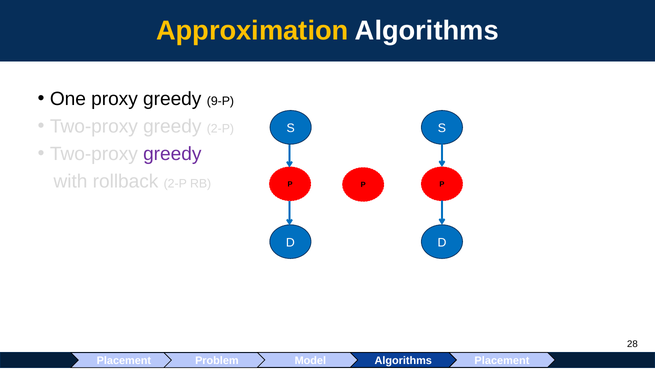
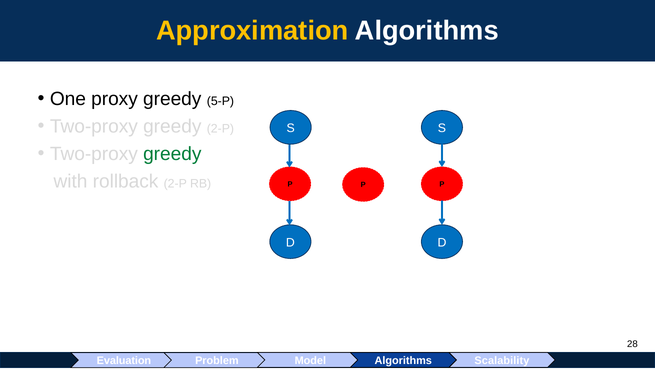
9-P: 9-P -> 5-P (220, 101)
greedy colour: purple -> green (172, 154)
Placement: Placement -> Evaluation (124, 360)
Algorithms Placement: Placement -> Scalability (502, 360)
